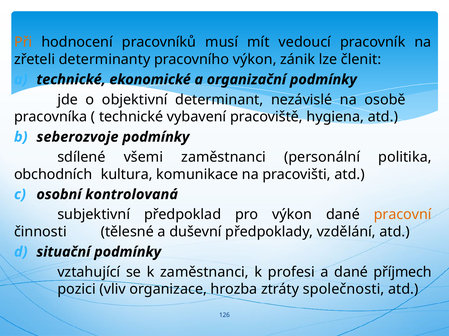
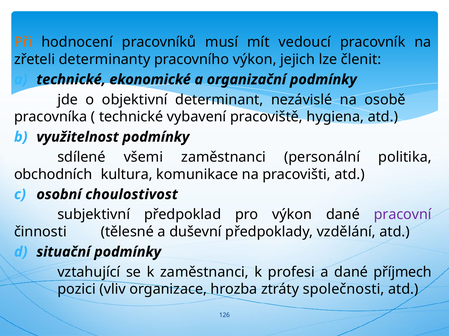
zánik: zánik -> jejich (298, 60)
seberozvoje: seberozvoje -> využitelnost (78, 137)
kontrolovaná: kontrolovaná -> choulostivost (132, 195)
pracovní colour: orange -> purple (403, 215)
